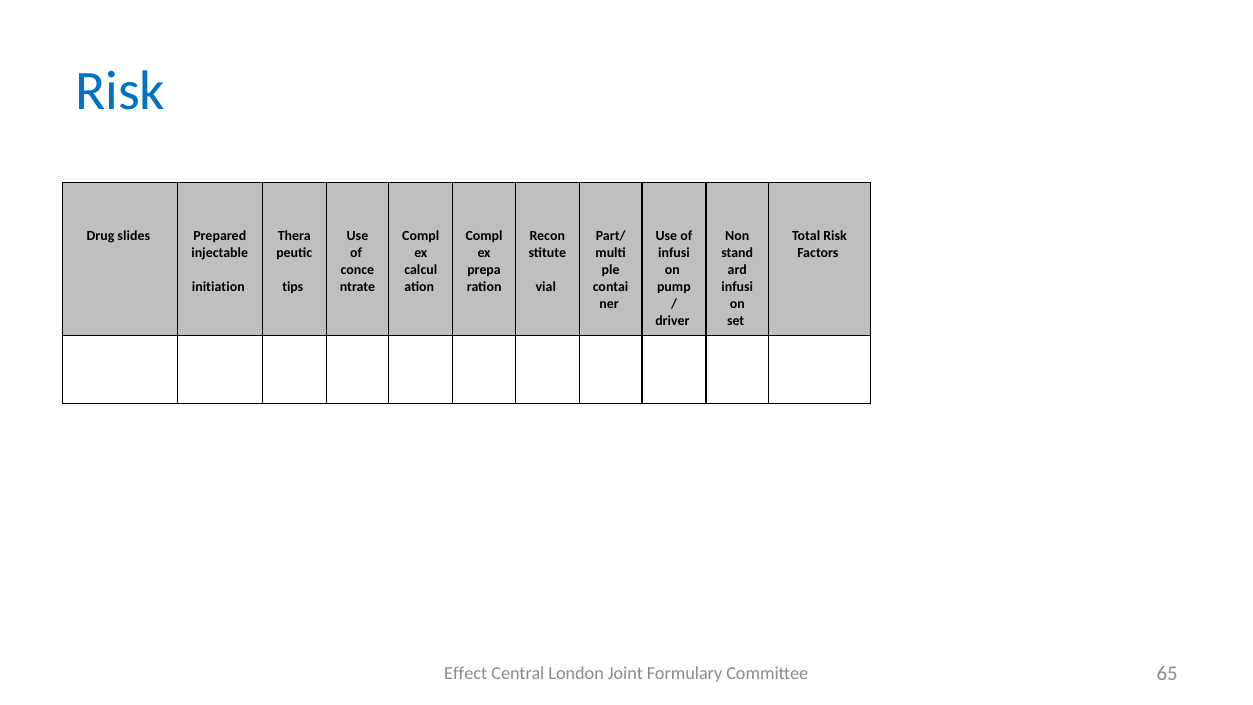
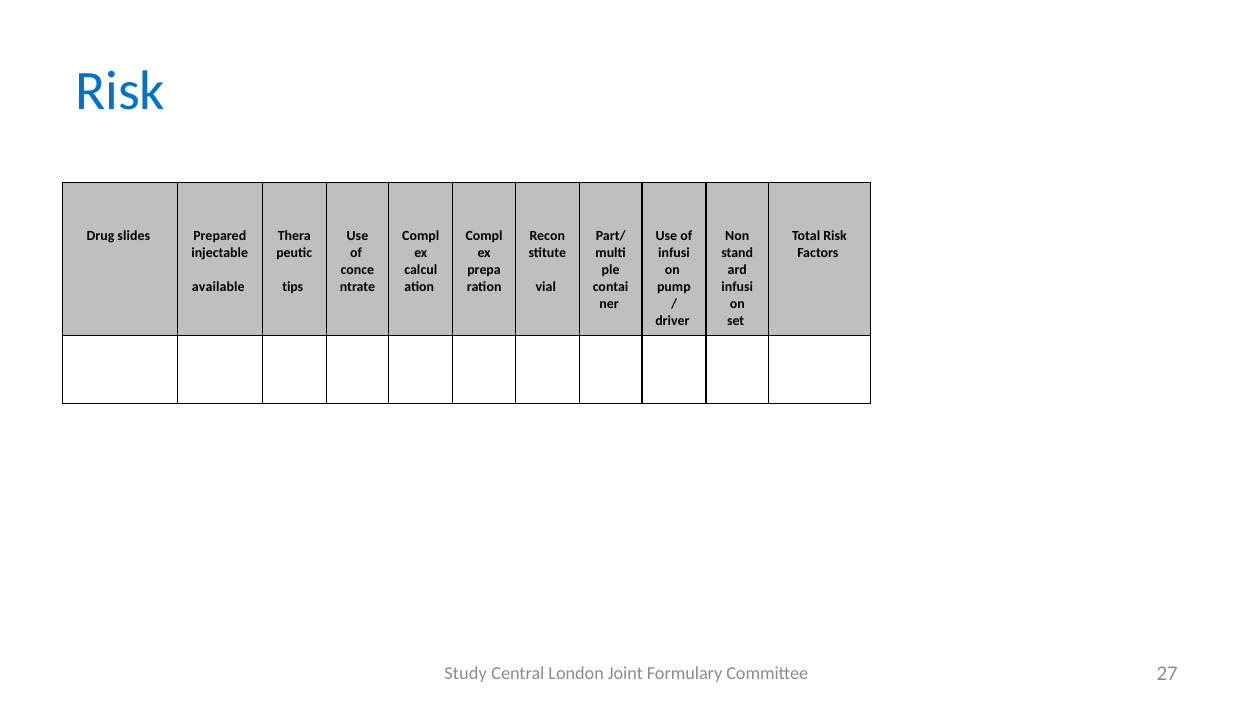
initiation: initiation -> available (218, 287)
Effect: Effect -> Study (466, 673)
65: 65 -> 27 (1167, 673)
